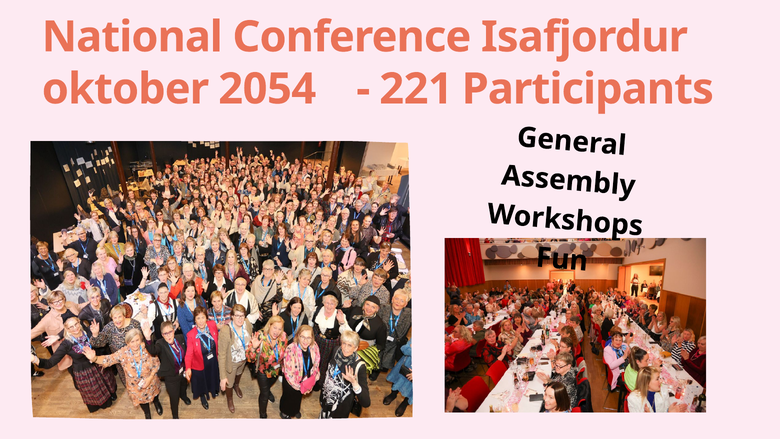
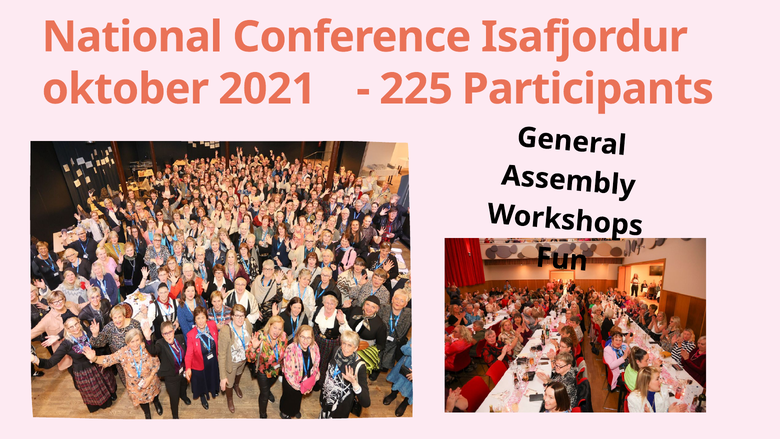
2054: 2054 -> 2021 (267, 89)
221: 221 -> 225 (416, 89)
